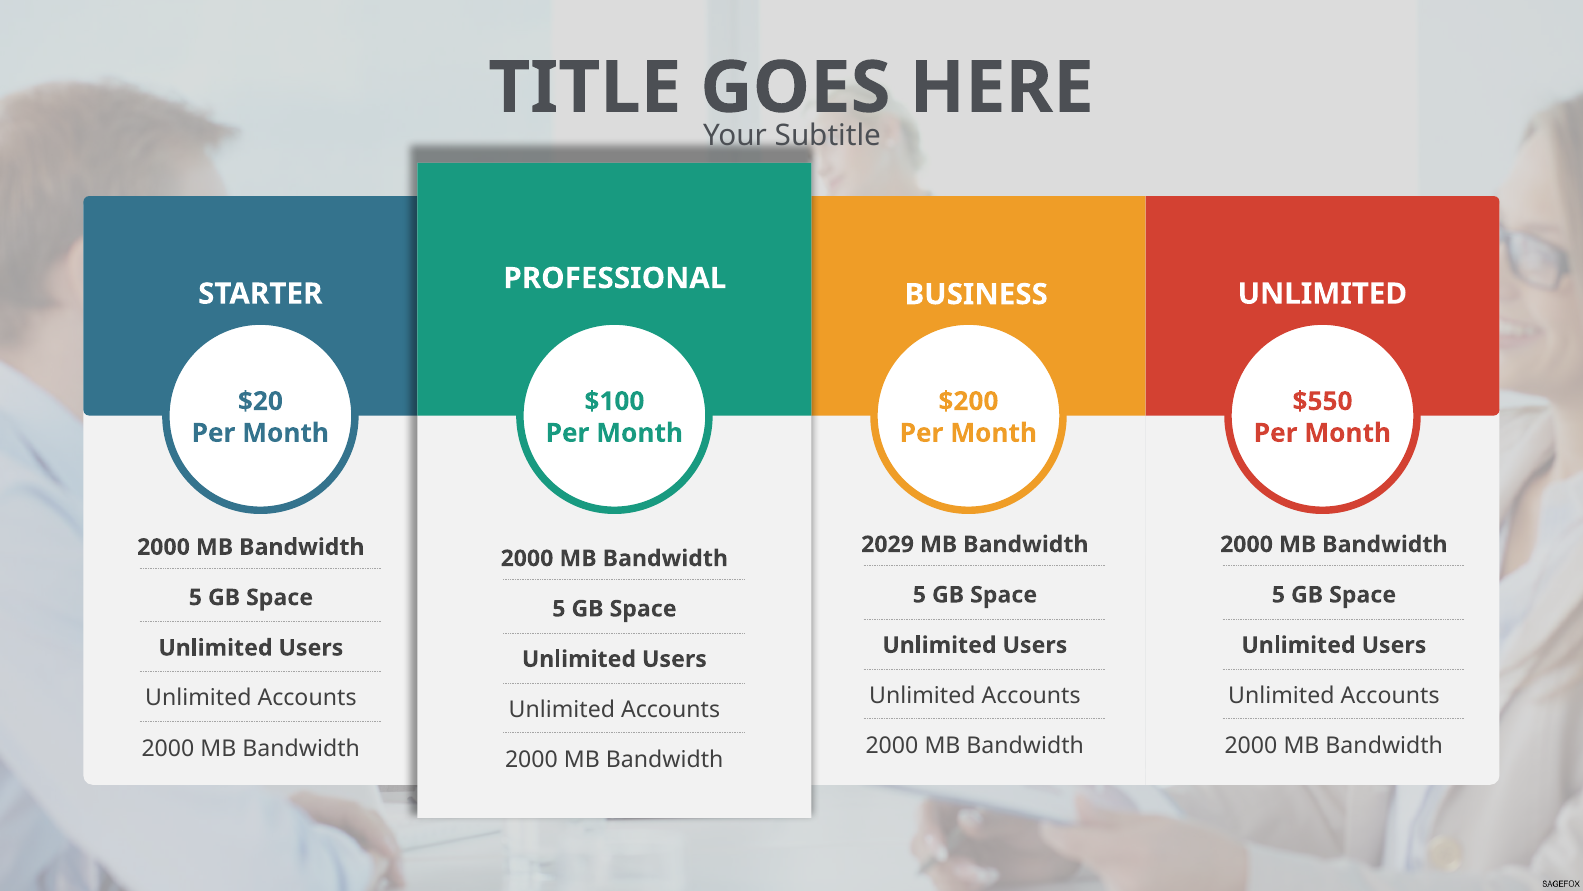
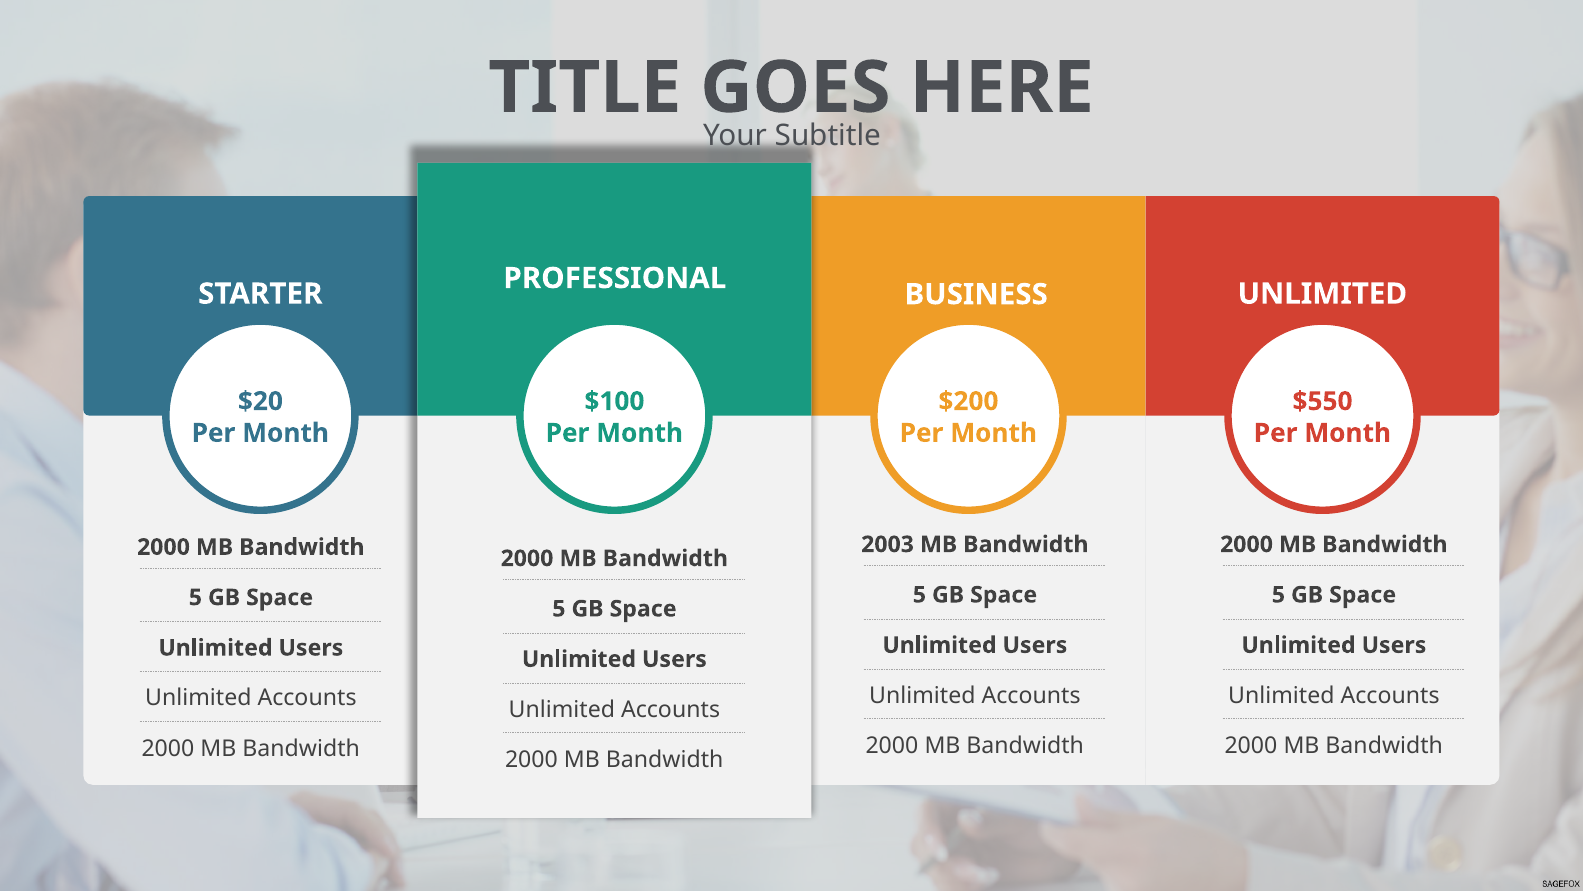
2029: 2029 -> 2003 (888, 544)
